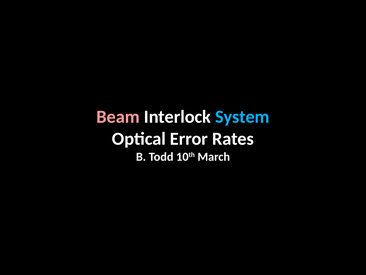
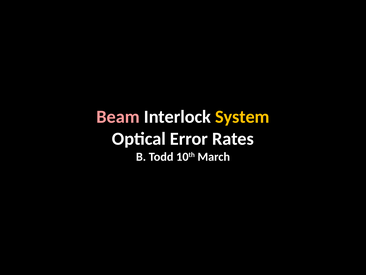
System colour: light blue -> yellow (242, 117)
